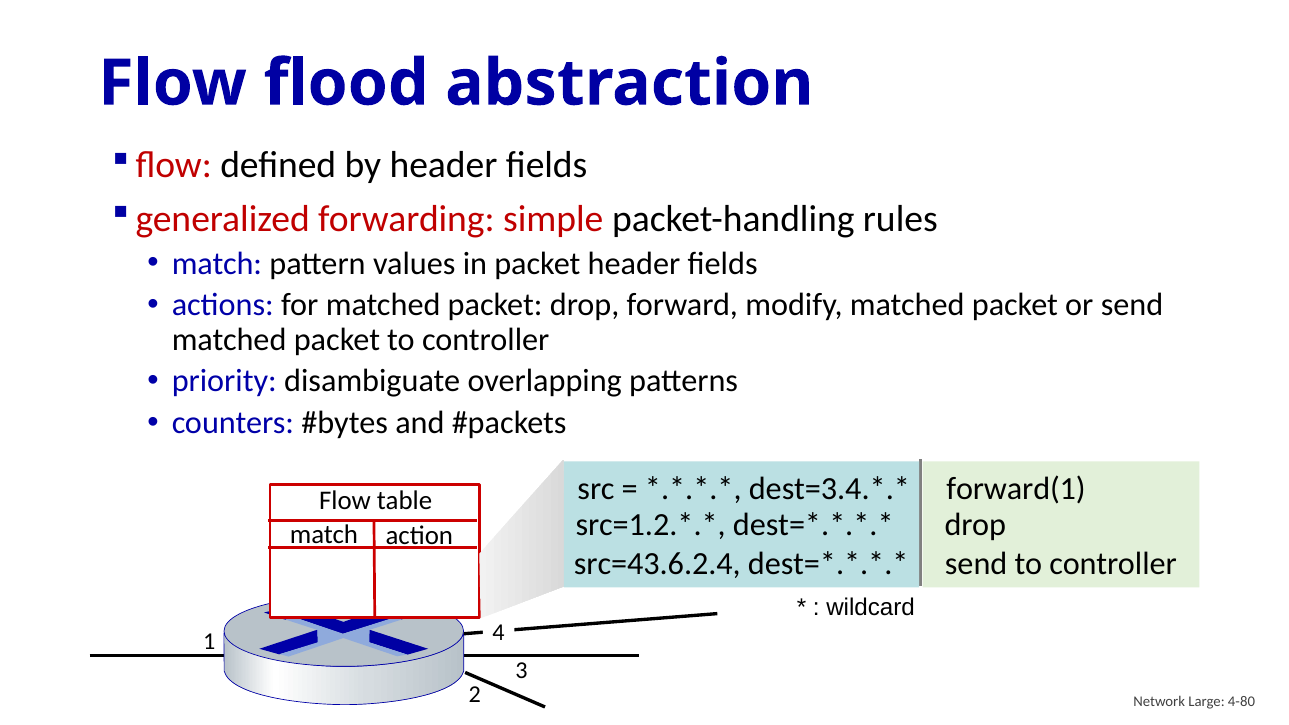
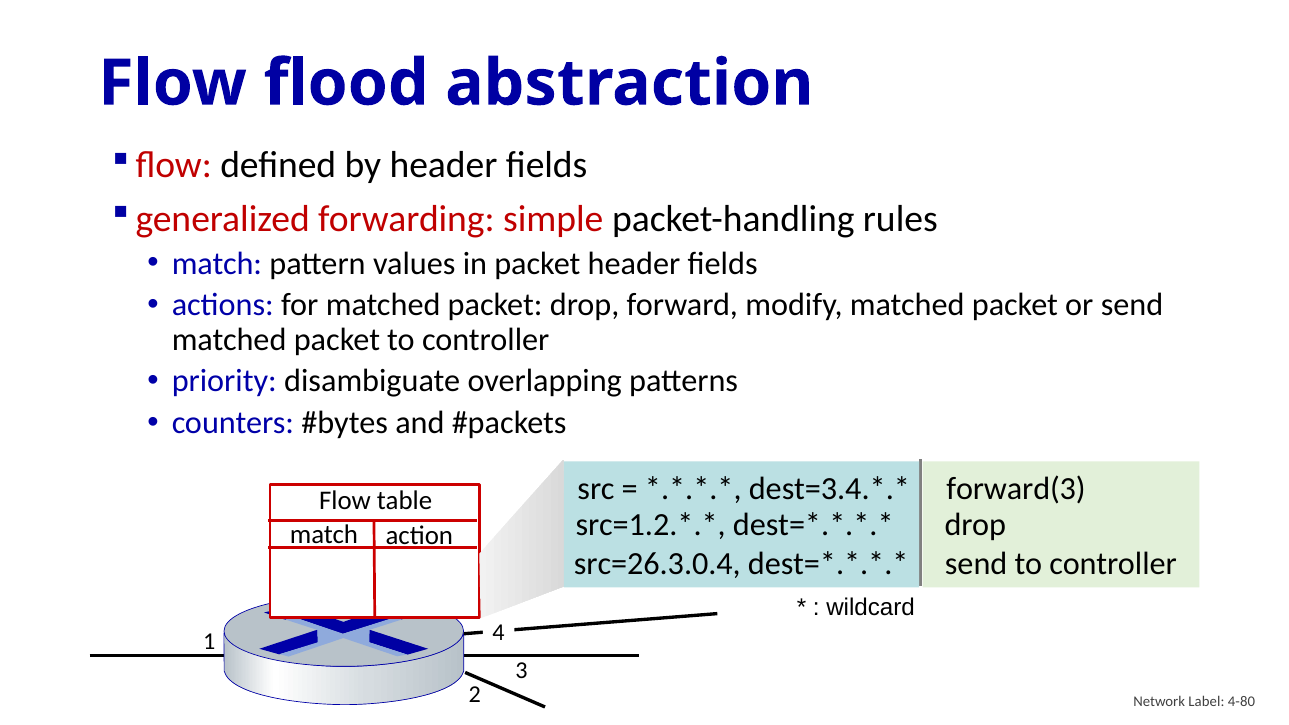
forward(1: forward(1 -> forward(3 (1016, 489)
src=43.6.2.4: src=43.6.2.4 -> src=26.3.0.4 (657, 564)
Large: Large -> Label (1207, 701)
